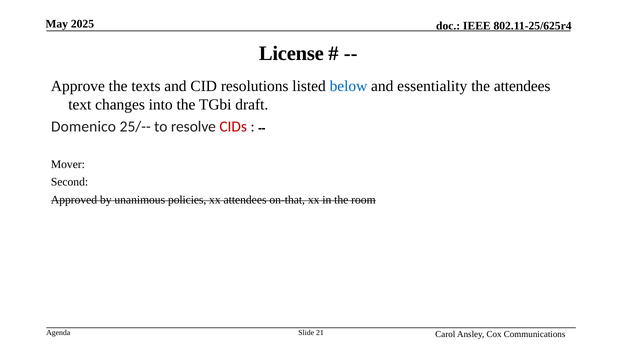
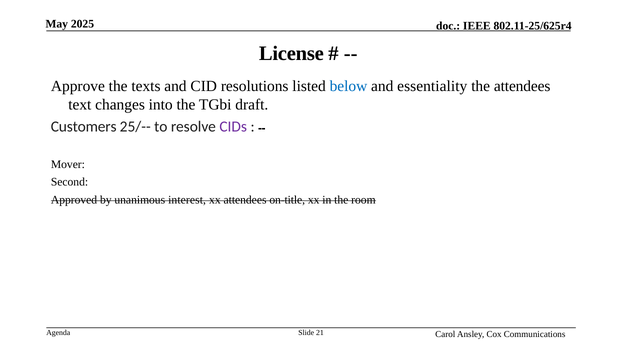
Domenico: Domenico -> Customers (84, 127)
CIDs colour: red -> purple (233, 127)
policies: policies -> interest (187, 200)
on-that: on-that -> on-title (287, 200)
